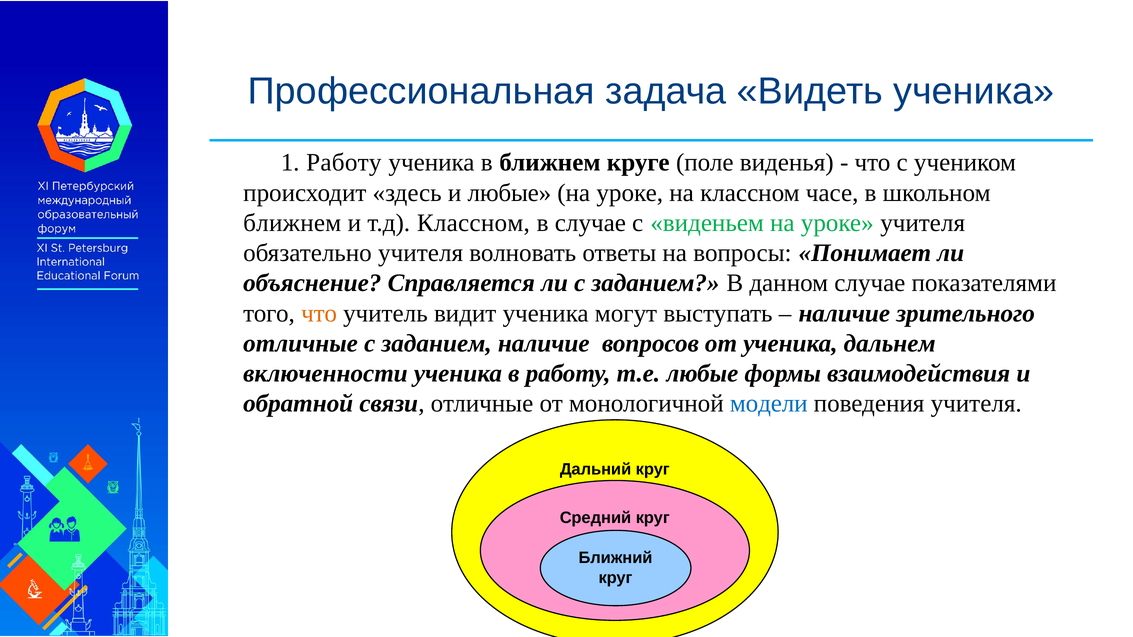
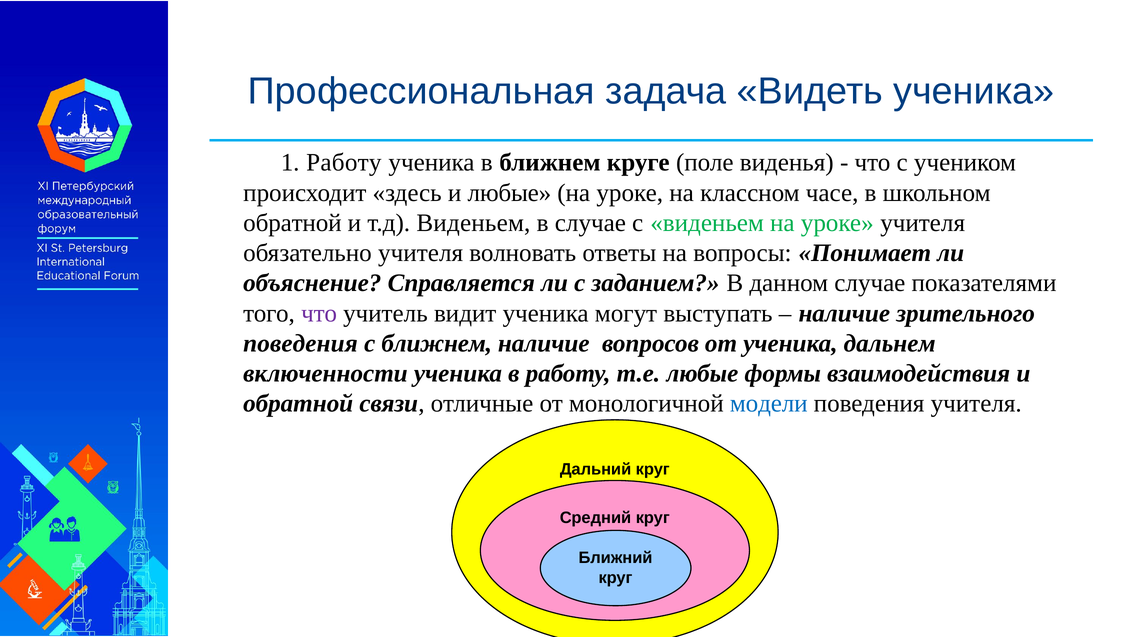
ближнем: ближнем -> обратной (292, 223)
т.д Классном: Классном -> Виденьем (473, 223)
что colour: orange -> purple (319, 313)
отличные: отличные -> поведения (300, 344)
заданием: заданием -> ближнем (437, 344)
